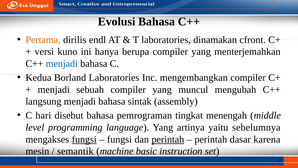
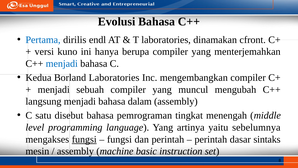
Pertama colour: orange -> blue (43, 40)
sintak: sintak -> dalam (140, 101)
hari: hari -> satu (43, 115)
perintah underline: present -> none (168, 139)
karena: karena -> sintaks (267, 139)
semantik: semantik -> assembly (75, 151)
